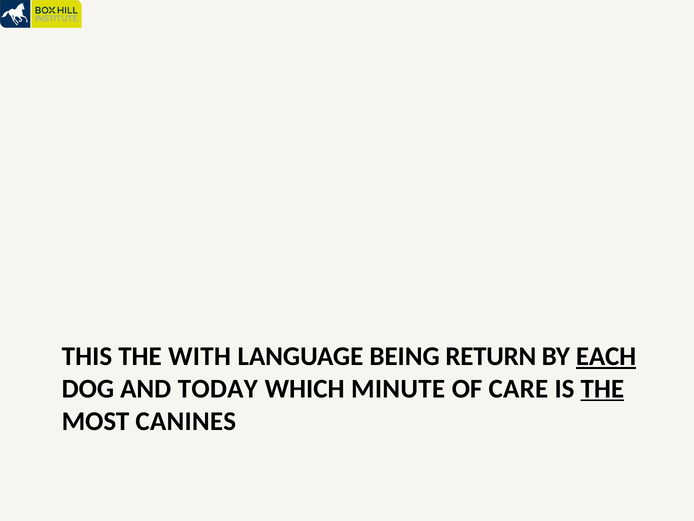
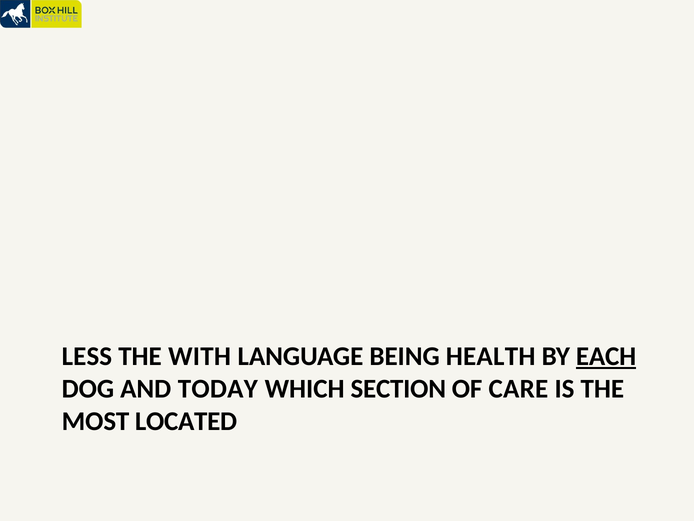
THIS: THIS -> LESS (87, 356)
RETURN: RETURN -> HEALTH (491, 356)
MINUTE: MINUTE -> SECTION (398, 388)
THE underline: present -> none (602, 388)
CANINES: CANINES -> LOCATED (186, 421)
